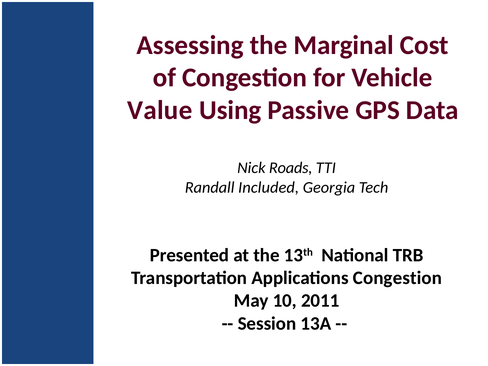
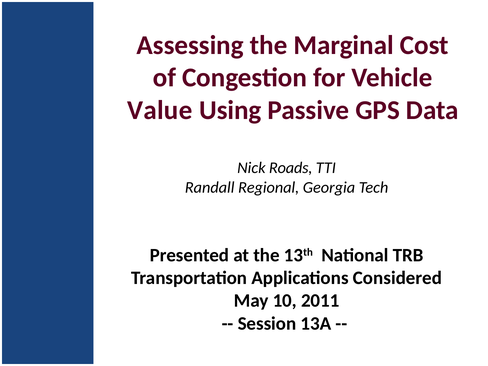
Included: Included -> Regional (269, 187)
Applications Congestion: Congestion -> Considered (397, 278)
